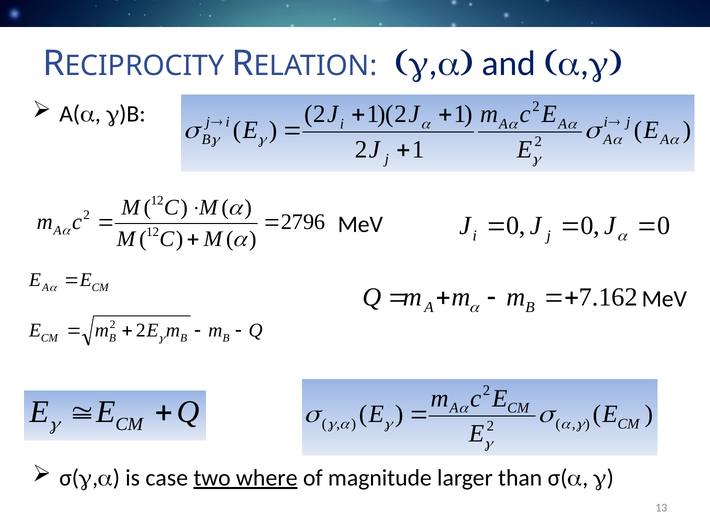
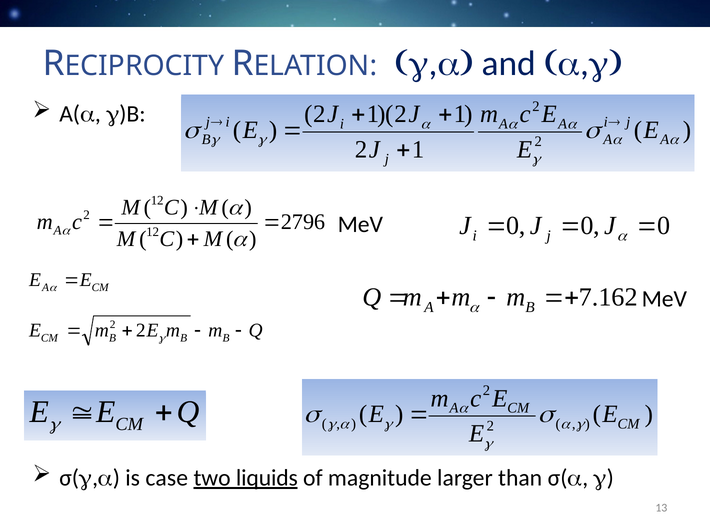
where: where -> liquids (267, 478)
